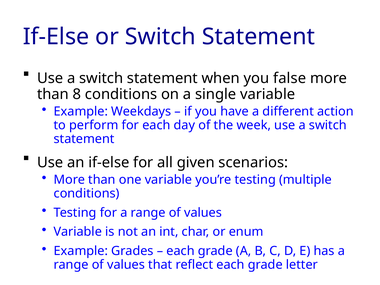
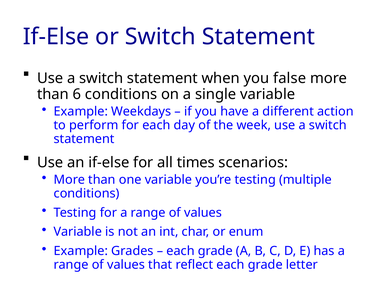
8: 8 -> 6 (77, 94)
given: given -> times (196, 163)
